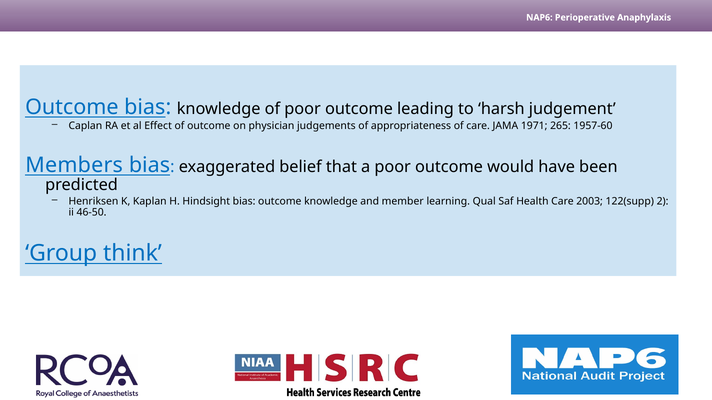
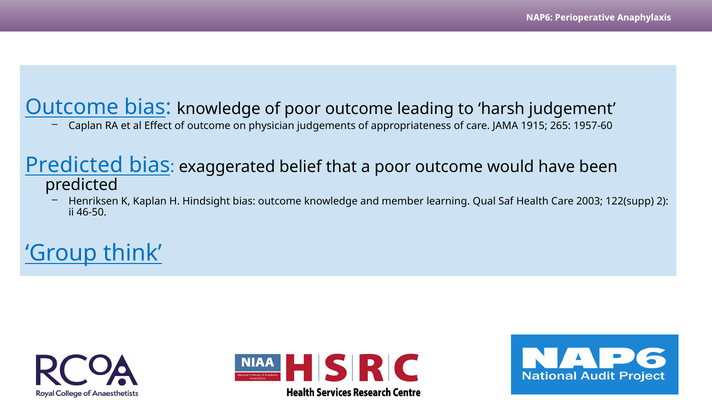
1971: 1971 -> 1915 (534, 126)
Members: Members -> Predicted (74, 165)
